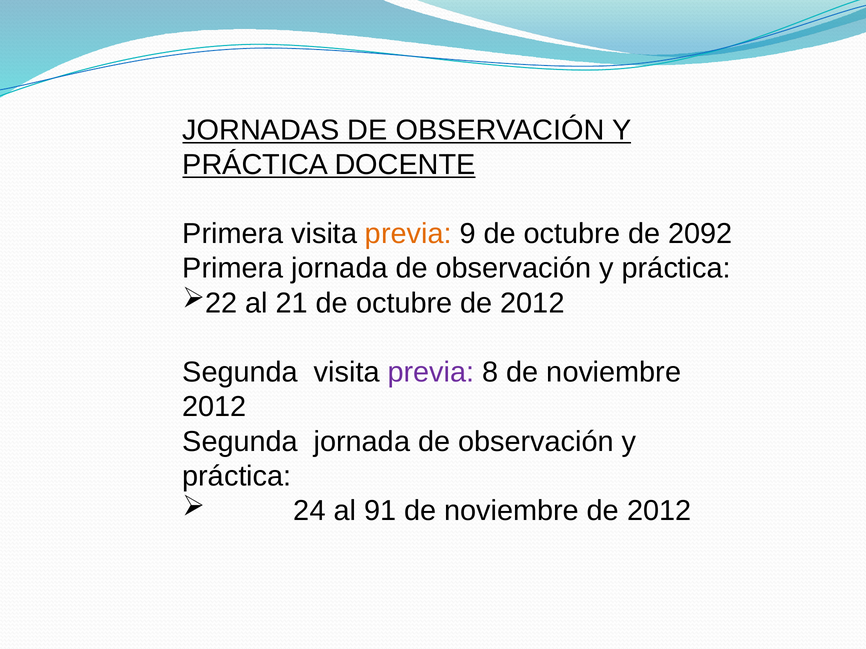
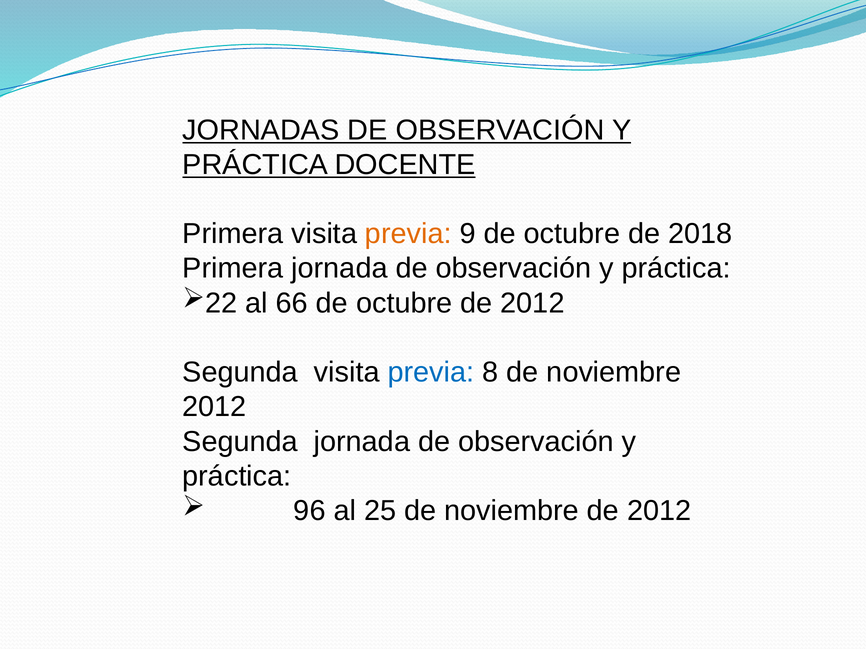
2092: 2092 -> 2018 (700, 234)
21: 21 -> 66 (292, 303)
previa colour: purple -> blue (431, 373)
24: 24 -> 96 (310, 511)
91: 91 -> 25 (380, 511)
